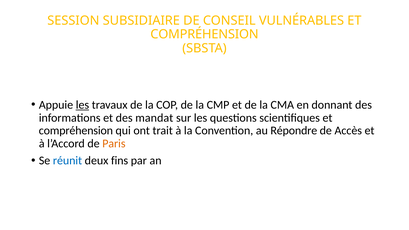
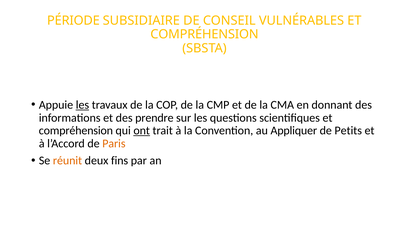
SESSION: SESSION -> PÉRIODE (73, 21)
mandat: mandat -> prendre (154, 118)
ont underline: none -> present (142, 131)
Répondre: Répondre -> Appliquer (294, 131)
Accès: Accès -> Petits (348, 131)
réunit colour: blue -> orange (68, 161)
